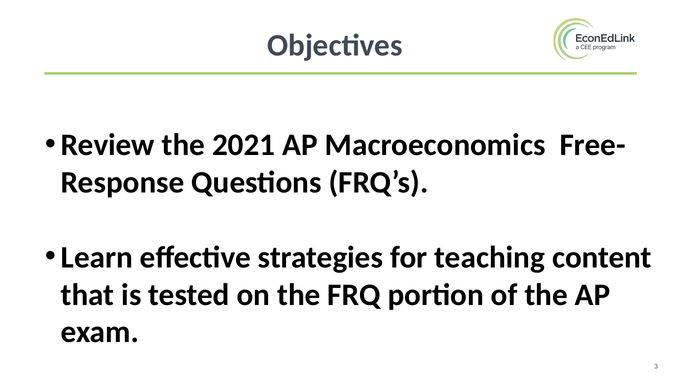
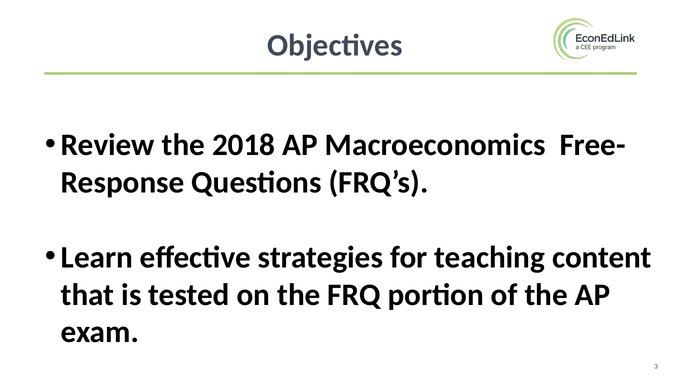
2021: 2021 -> 2018 (244, 145)
